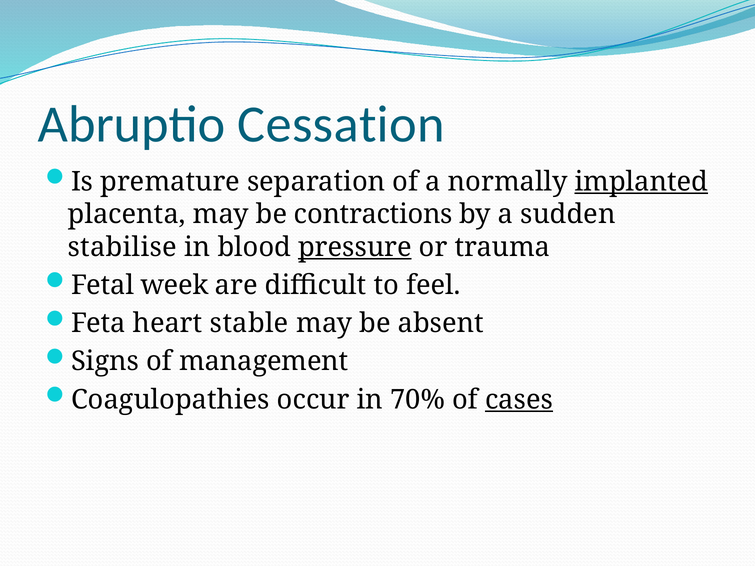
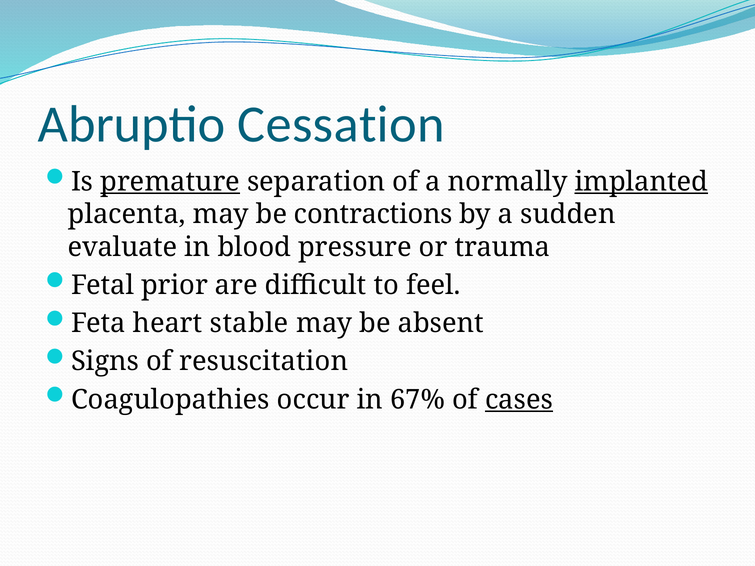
premature underline: none -> present (170, 182)
stabilise: stabilise -> evaluate (123, 247)
pressure underline: present -> none (355, 247)
week: week -> prior (175, 285)
management: management -> resuscitation (264, 362)
70%: 70% -> 67% (418, 400)
